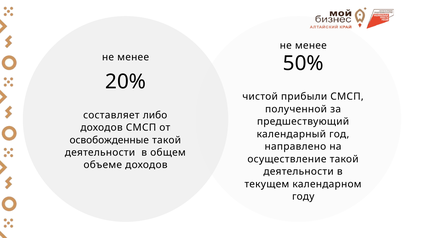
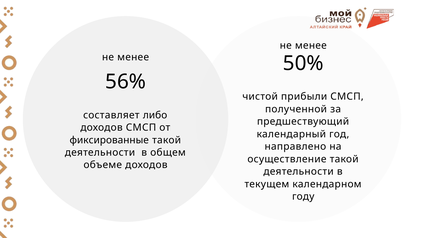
20%: 20% -> 56% (126, 82)
освобожденные: освобожденные -> фиксированные (109, 140)
